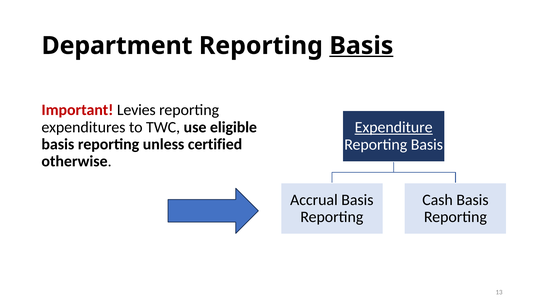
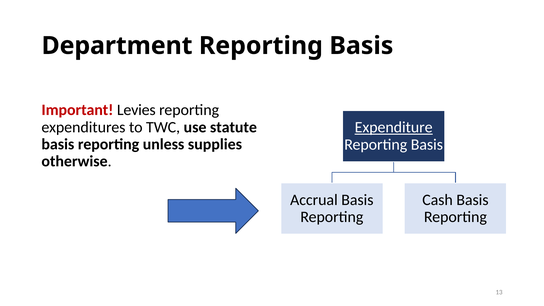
Basis underline: present -> none (361, 46)
eligible: eligible -> statute (233, 127)
certified: certified -> supplies (215, 144)
